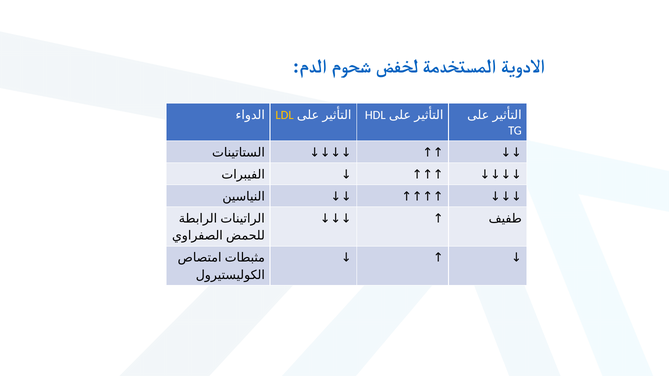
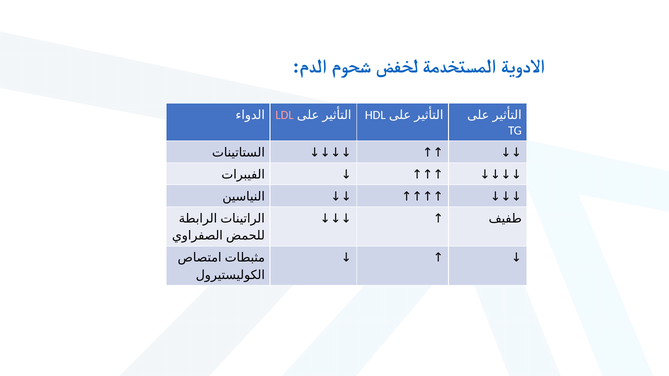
LDL colour: yellow -> pink (285, 115)
